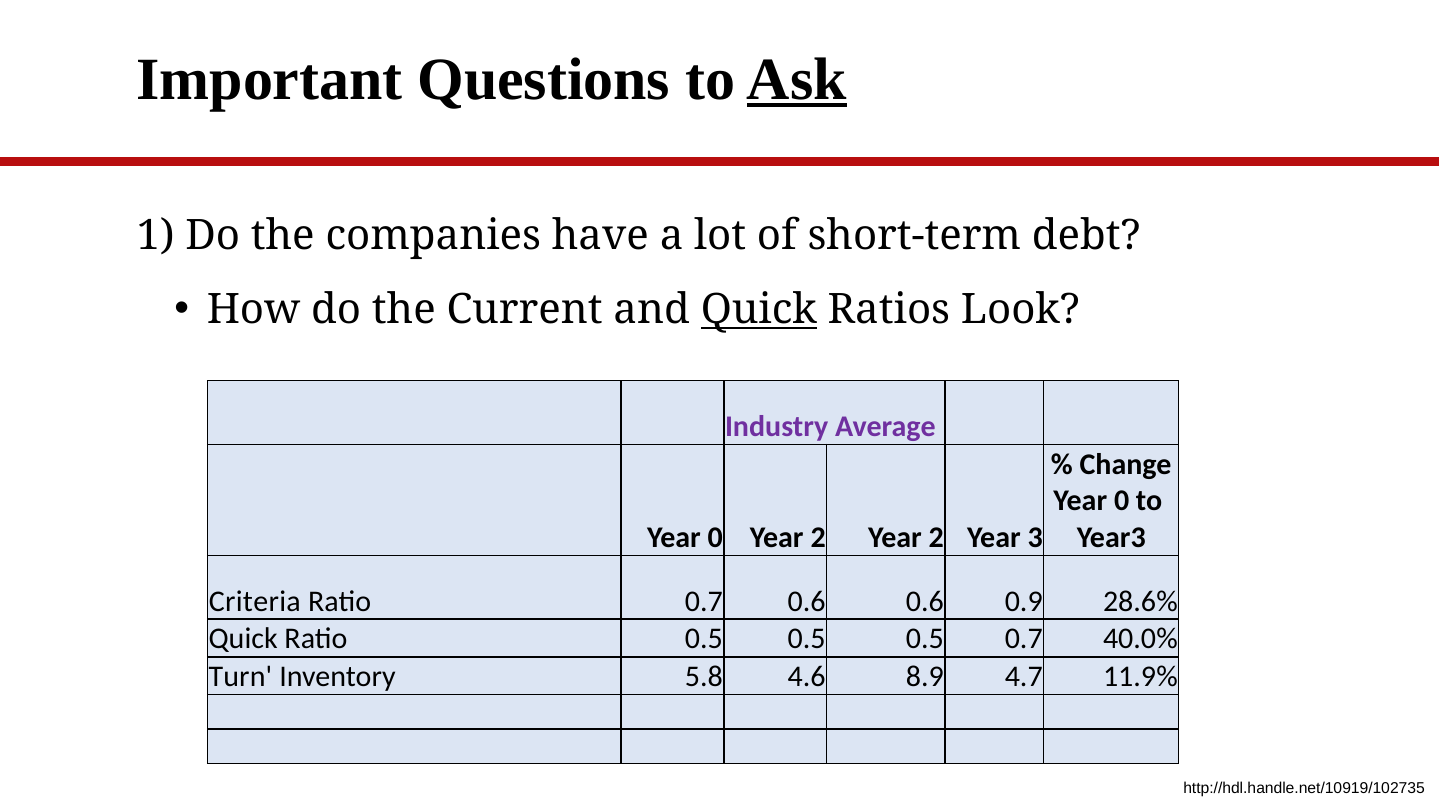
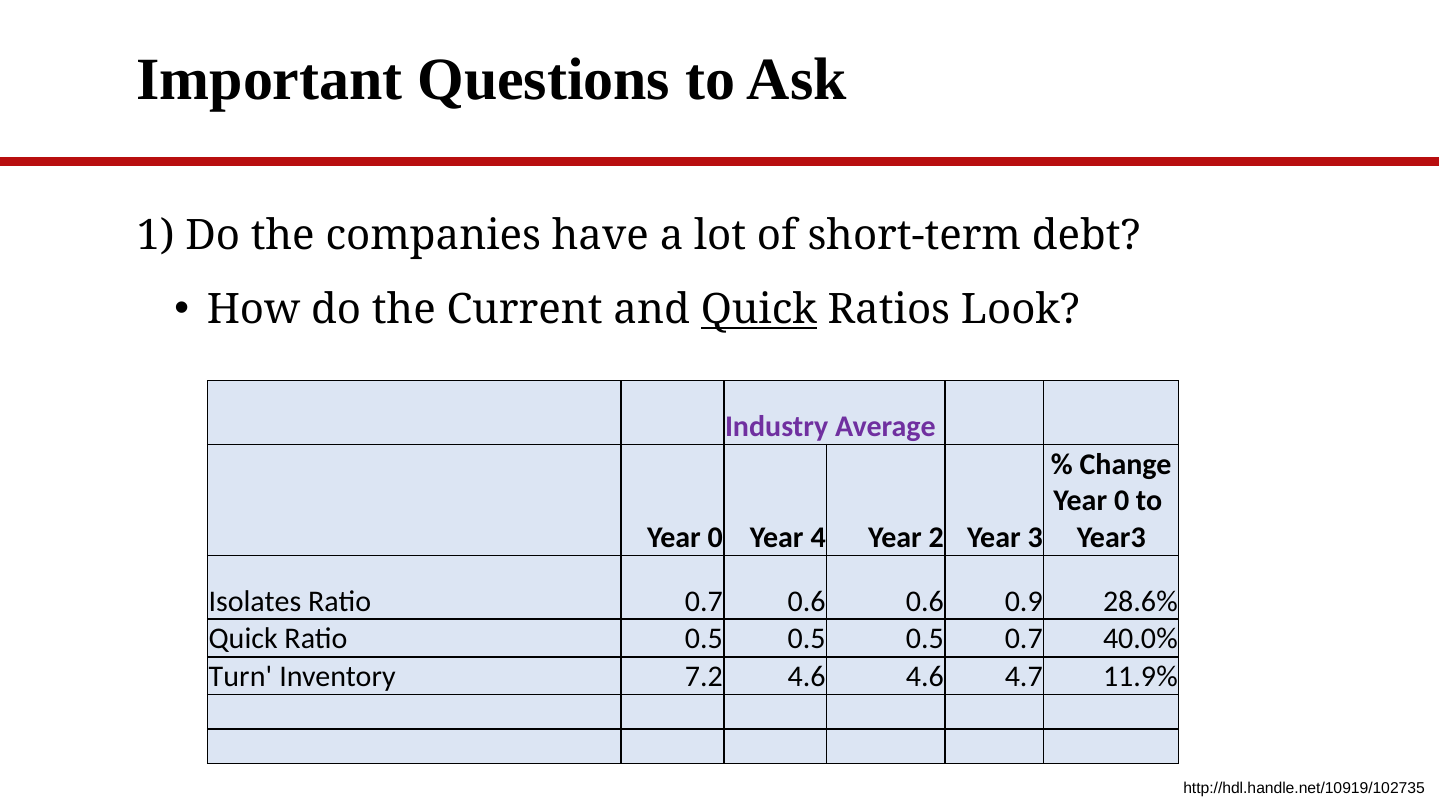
Ask underline: present -> none (797, 79)
0 Year 2: 2 -> 4 (818, 538)
Criteria: Criteria -> Isolates (255, 601)
5.8: 5.8 -> 7.2 (704, 677)
4.6 8.9: 8.9 -> 4.6 (925, 677)
